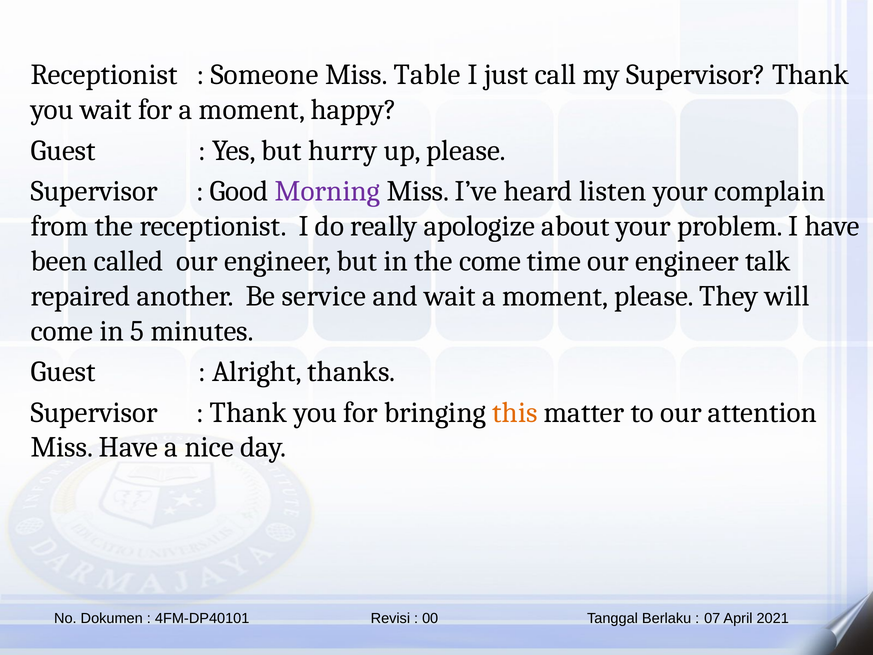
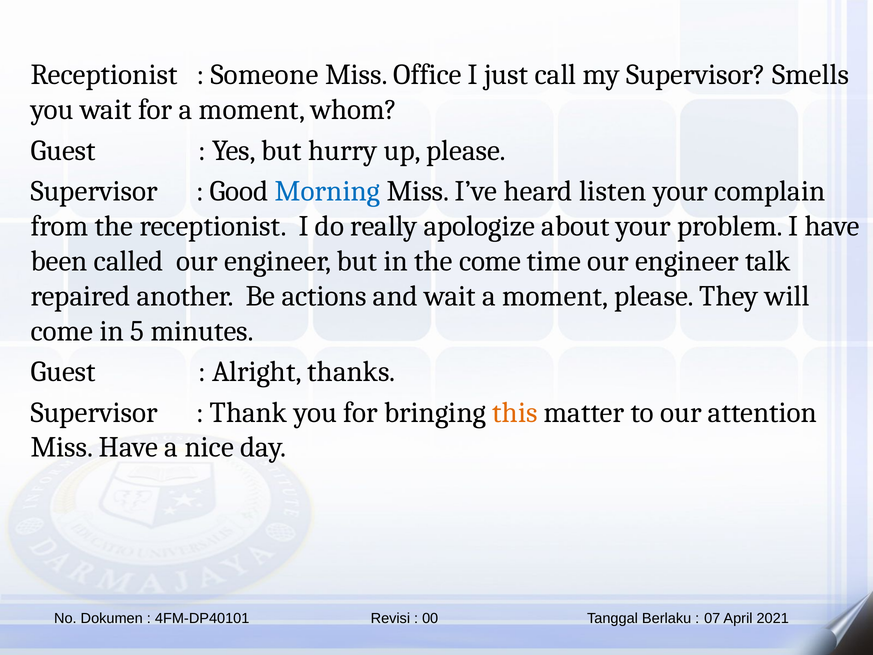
Table: Table -> Office (427, 75)
Supervisor Thank: Thank -> Smells (810, 75)
happy: happy -> whom (354, 110)
Morning colour: purple -> blue (328, 191)
service: service -> actions (324, 296)
